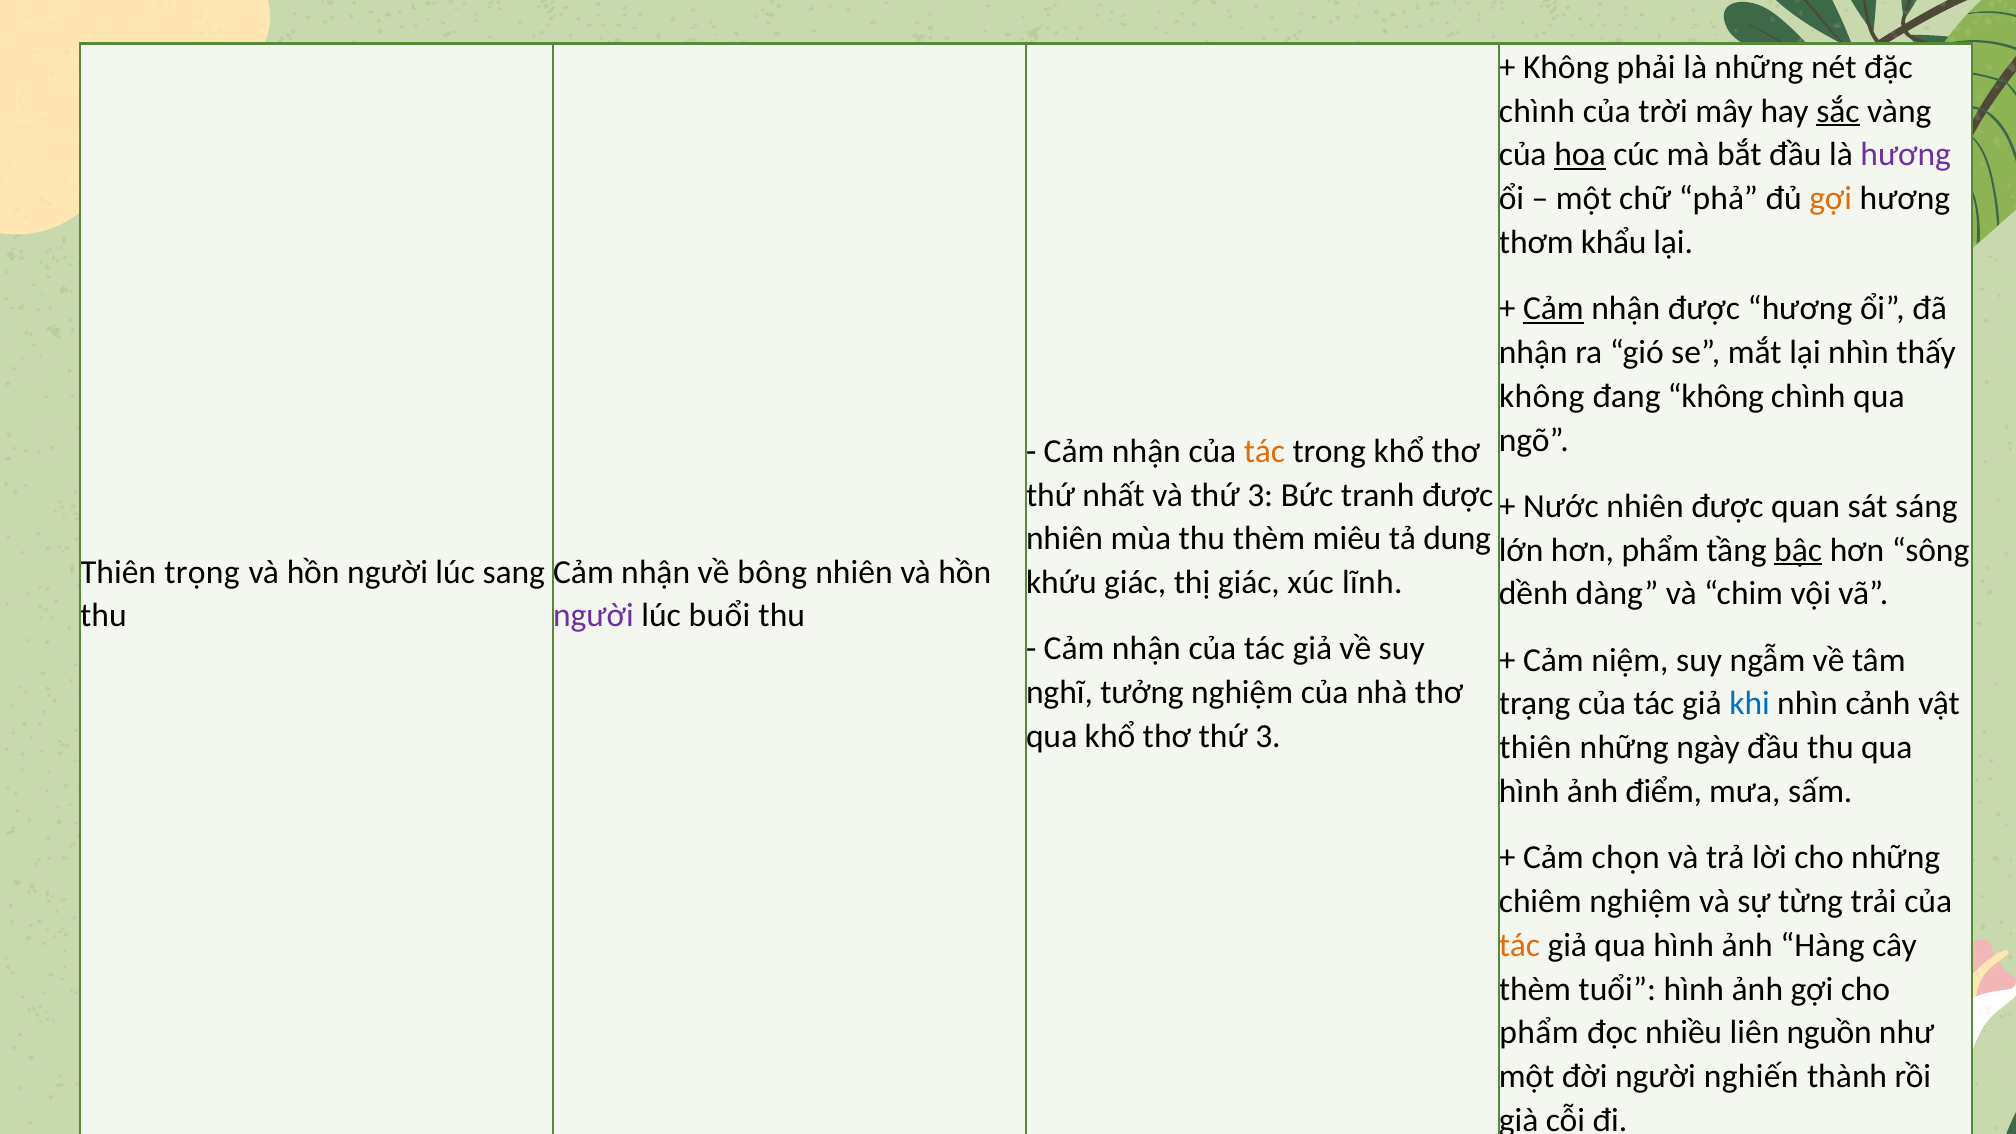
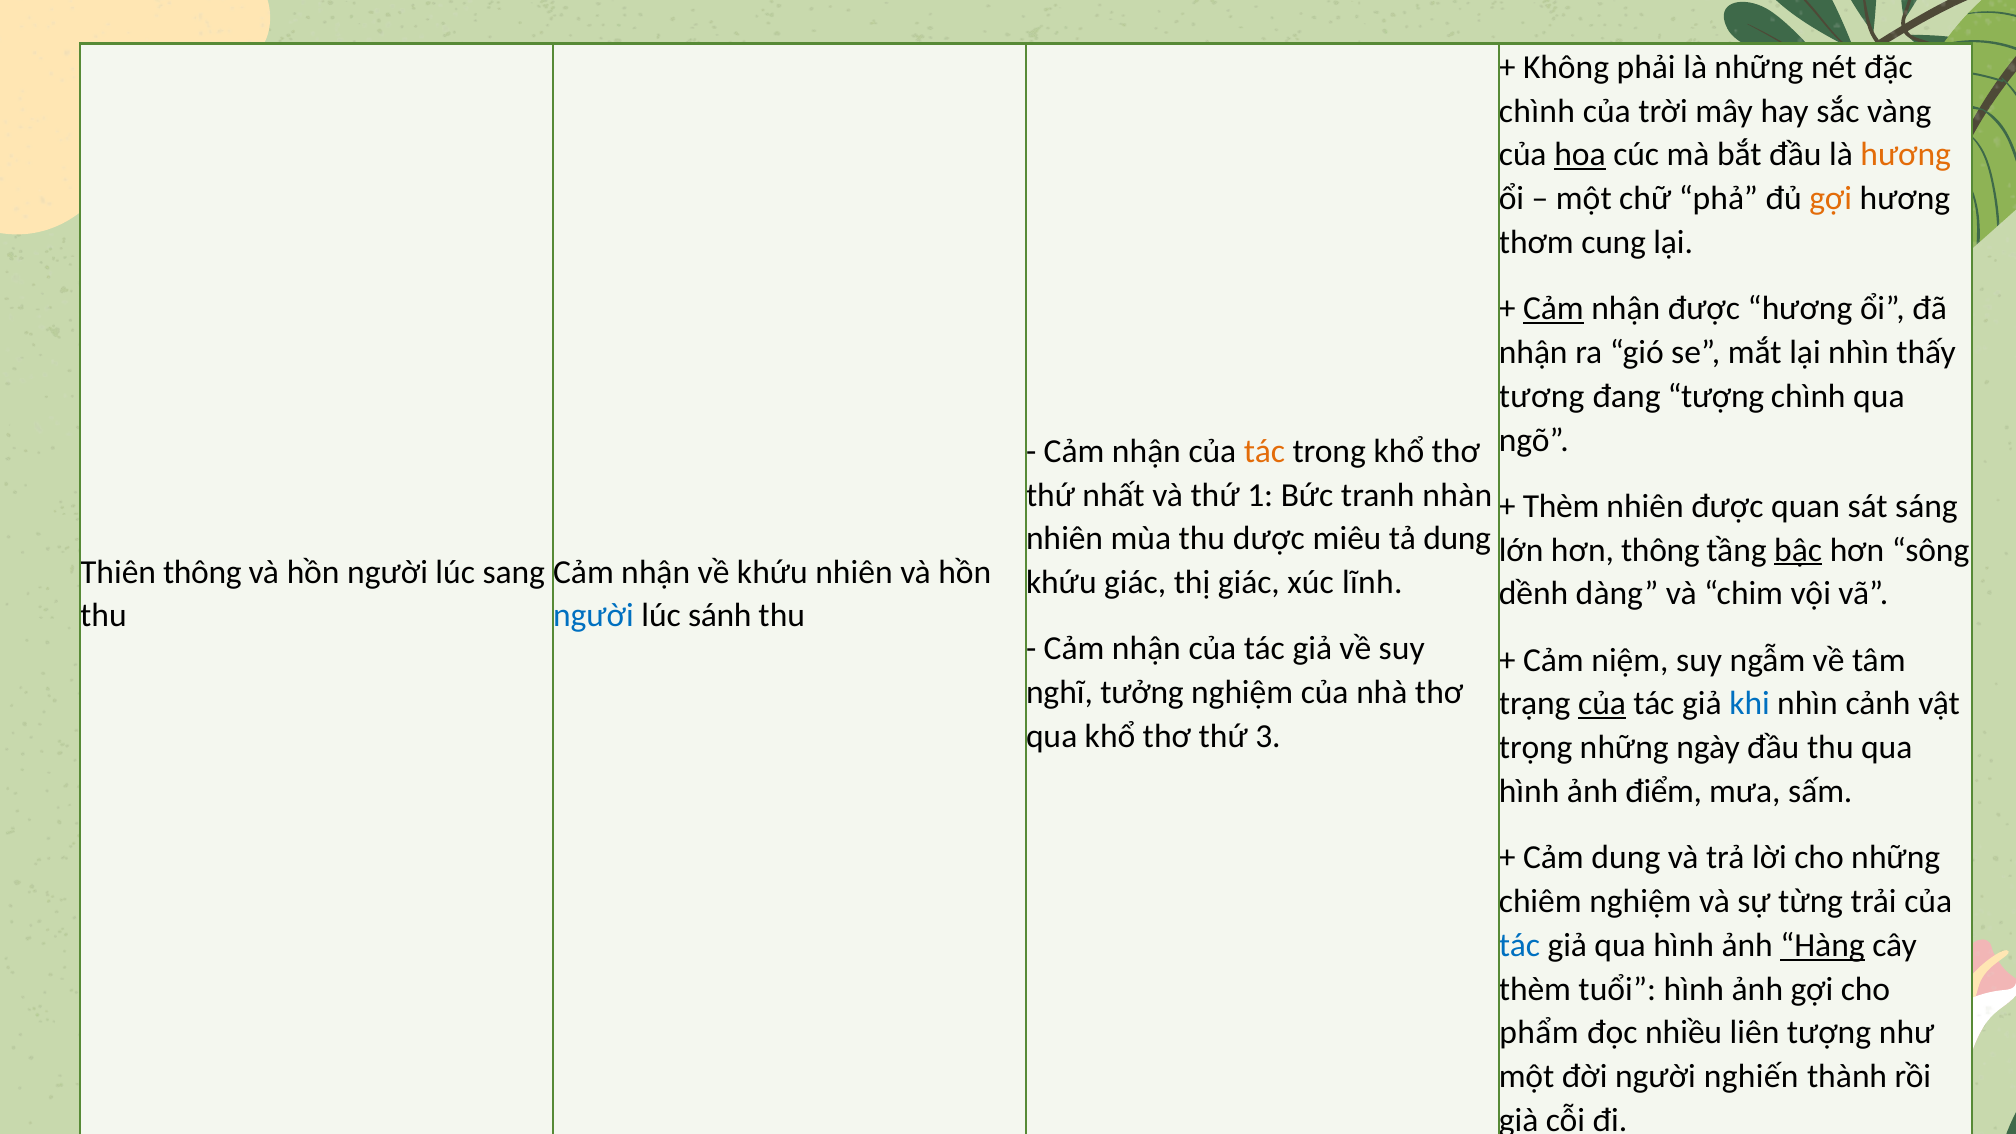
sắc underline: present -> none (1838, 111)
hương colour: purple -> orange (1906, 155)
khẩu: khẩu -> cung (1614, 242)
không: không -> tương (1542, 396)
đang không: không -> tượng (1716, 396)
và thứ 3: 3 -> 1 (1260, 495)
tranh được: được -> nhàn (1457, 495)
Nước: Nước -> Thèm (1561, 506)
thu thèm: thèm -> dược (1269, 539)
hơn phẩm: phẩm -> thông (1660, 550)
Thiên trọng: trọng -> thông (202, 572)
về bông: bông -> khứu (772, 572)
người colour: purple -> blue (593, 616)
buổi: buổi -> sánh (720, 616)
của underline: none -> present (1602, 704)
thiên: thiên -> trọng (1536, 748)
Cảm chọn: chọn -> dung (1626, 858)
tác colour: orange -> blue (1519, 945)
Hàng underline: none -> present (1822, 945)
liên nguồn: nguồn -> tượng (1829, 1033)
